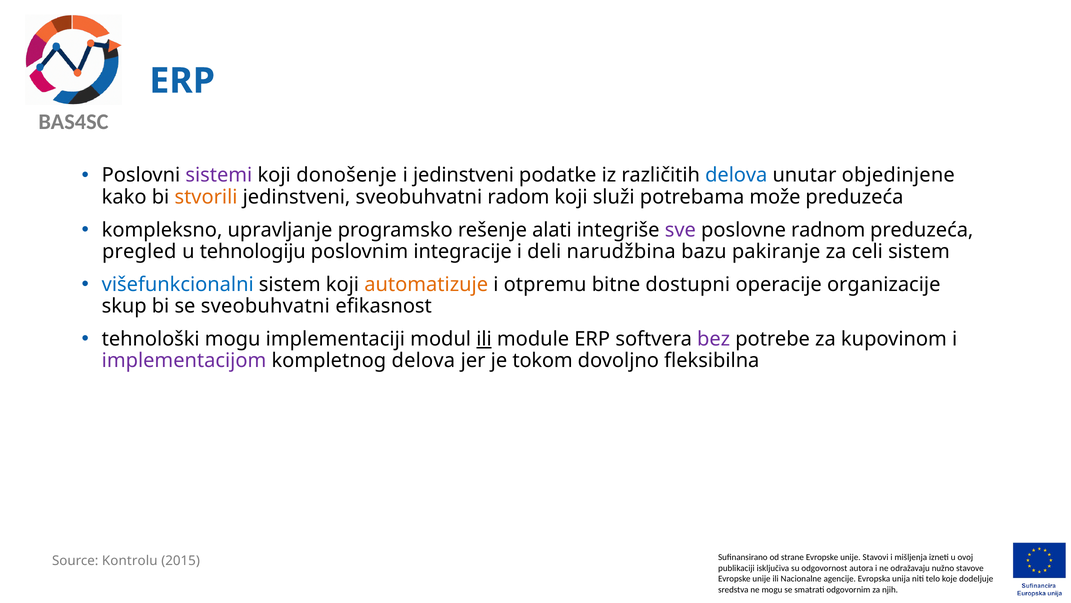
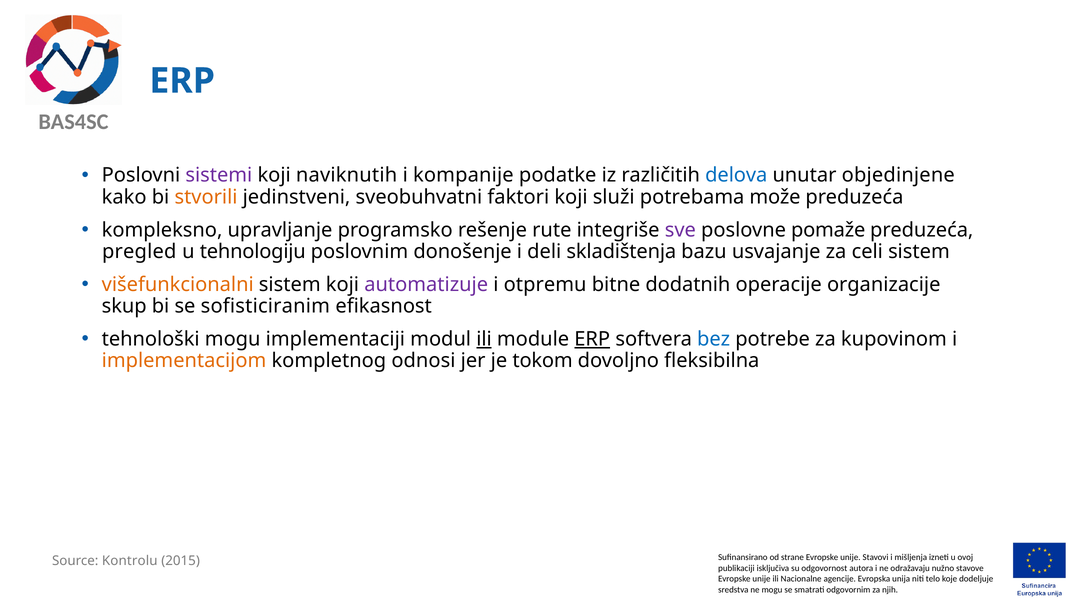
donošenje: donošenje -> naviknutih (347, 175)
i jedinstveni: jedinstveni -> kompanije (463, 175)
radom: radom -> faktori (518, 197)
alati: alati -> rute (552, 230)
radnom: radnom -> pomaže (828, 230)
integracije: integracije -> donošenje (463, 251)
narudžbina: narudžbina -> skladištenja (621, 251)
pakiranje: pakiranje -> usvajanje (776, 251)
višefunkcionalni colour: blue -> orange (178, 284)
automatizuje colour: orange -> purple (426, 284)
dostupni: dostupni -> dodatnih (688, 284)
se sveobuhvatni: sveobuhvatni -> sofisticiranim (265, 306)
ERP underline: none -> present (592, 339)
bez colour: purple -> blue (714, 339)
implementacijom colour: purple -> orange (184, 360)
kompletnog delova: delova -> odnosi (423, 360)
